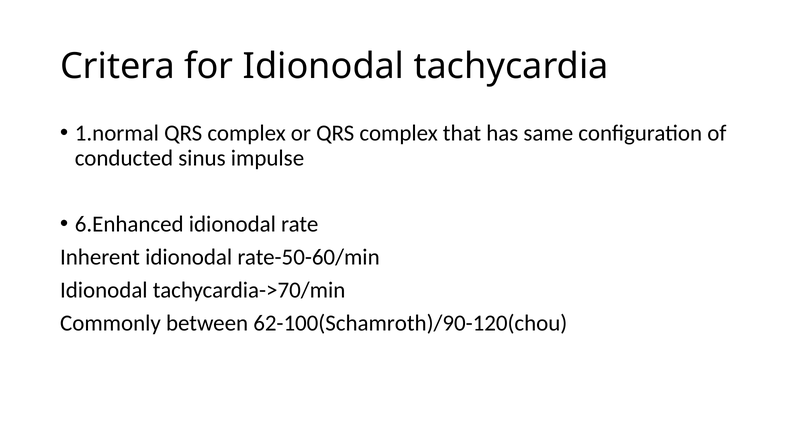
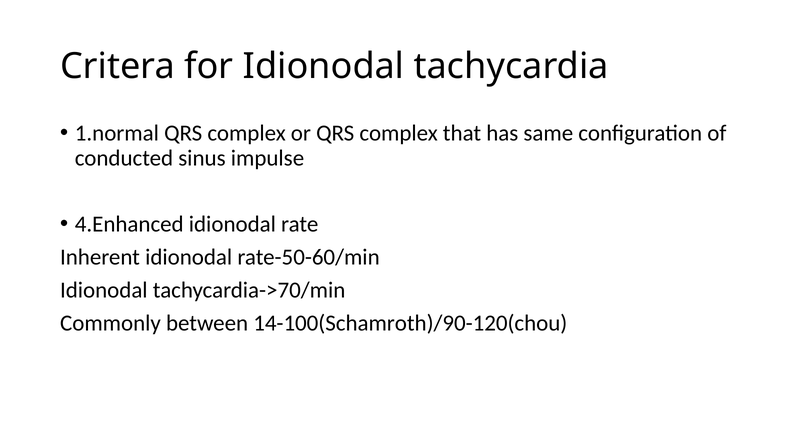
6.Enhanced: 6.Enhanced -> 4.Enhanced (129, 224)
62-100(Schamroth)/90-120(chou: 62-100(Schamroth)/90-120(chou -> 14-100(Schamroth)/90-120(chou (410, 323)
